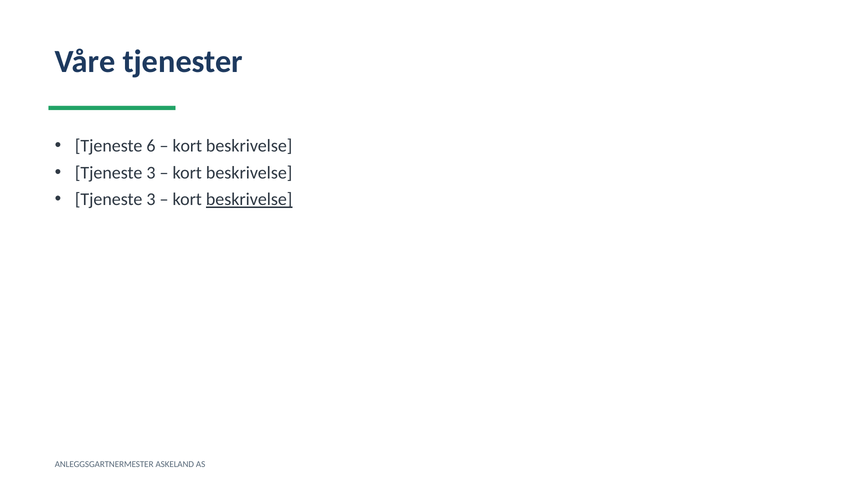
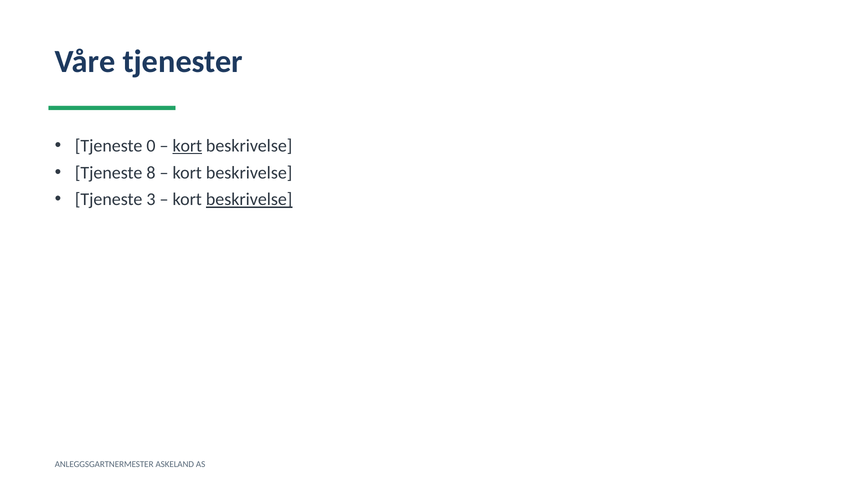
6: 6 -> 0 (151, 146)
kort underline: none -> present (187, 146)
3: 3 -> 8 (151, 173)
